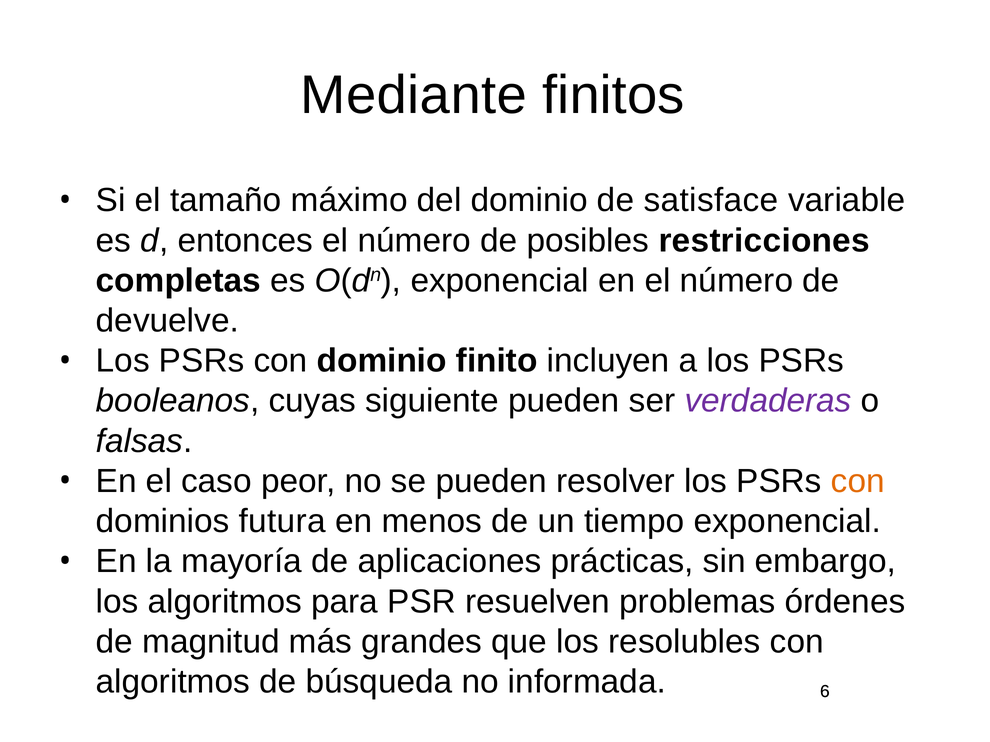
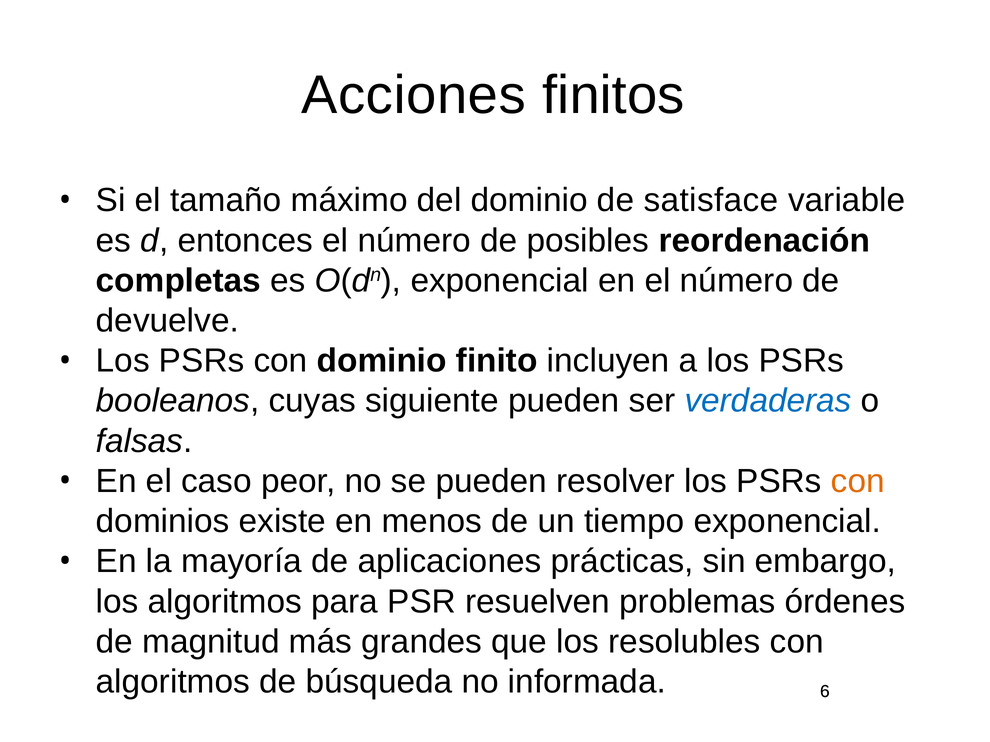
Mediante: Mediante -> Acciones (414, 95)
restricciones: restricciones -> reordenación (764, 241)
verdaderas colour: purple -> blue (768, 401)
futura: futura -> existe (282, 522)
